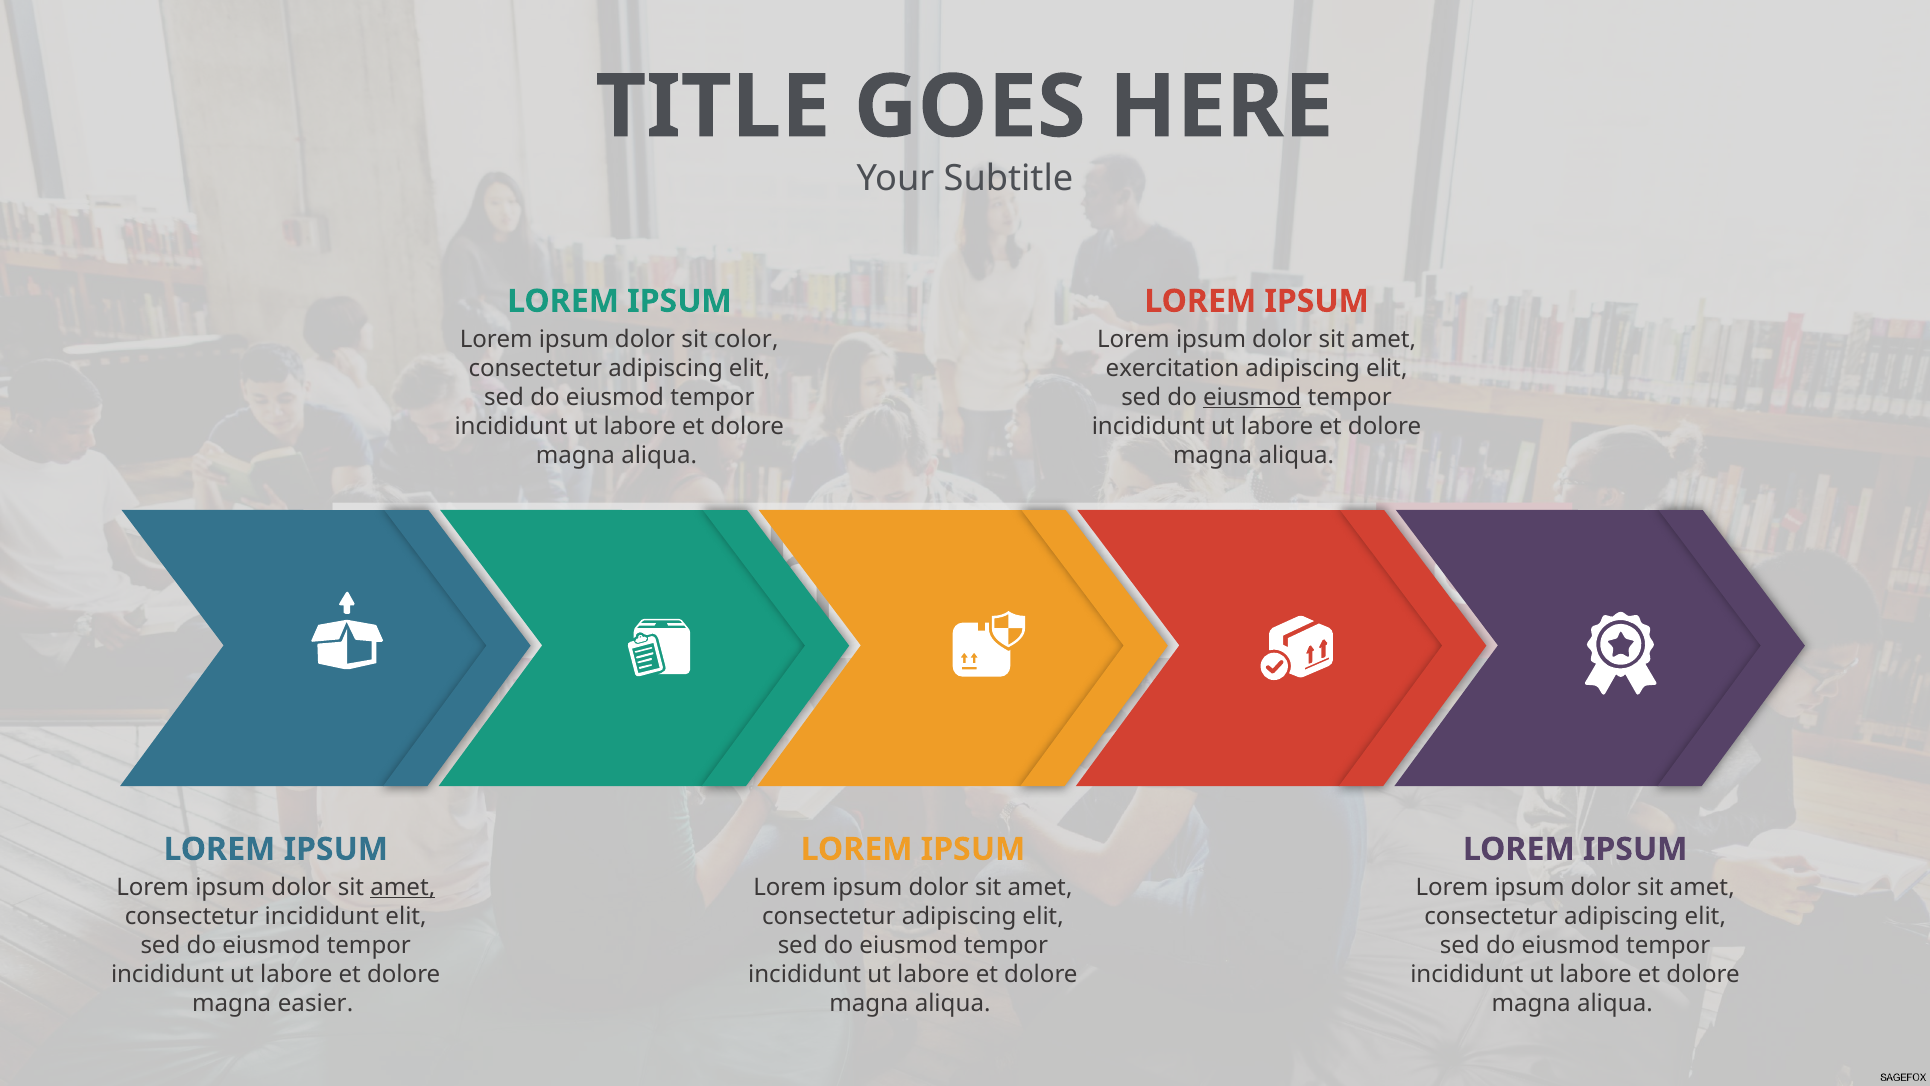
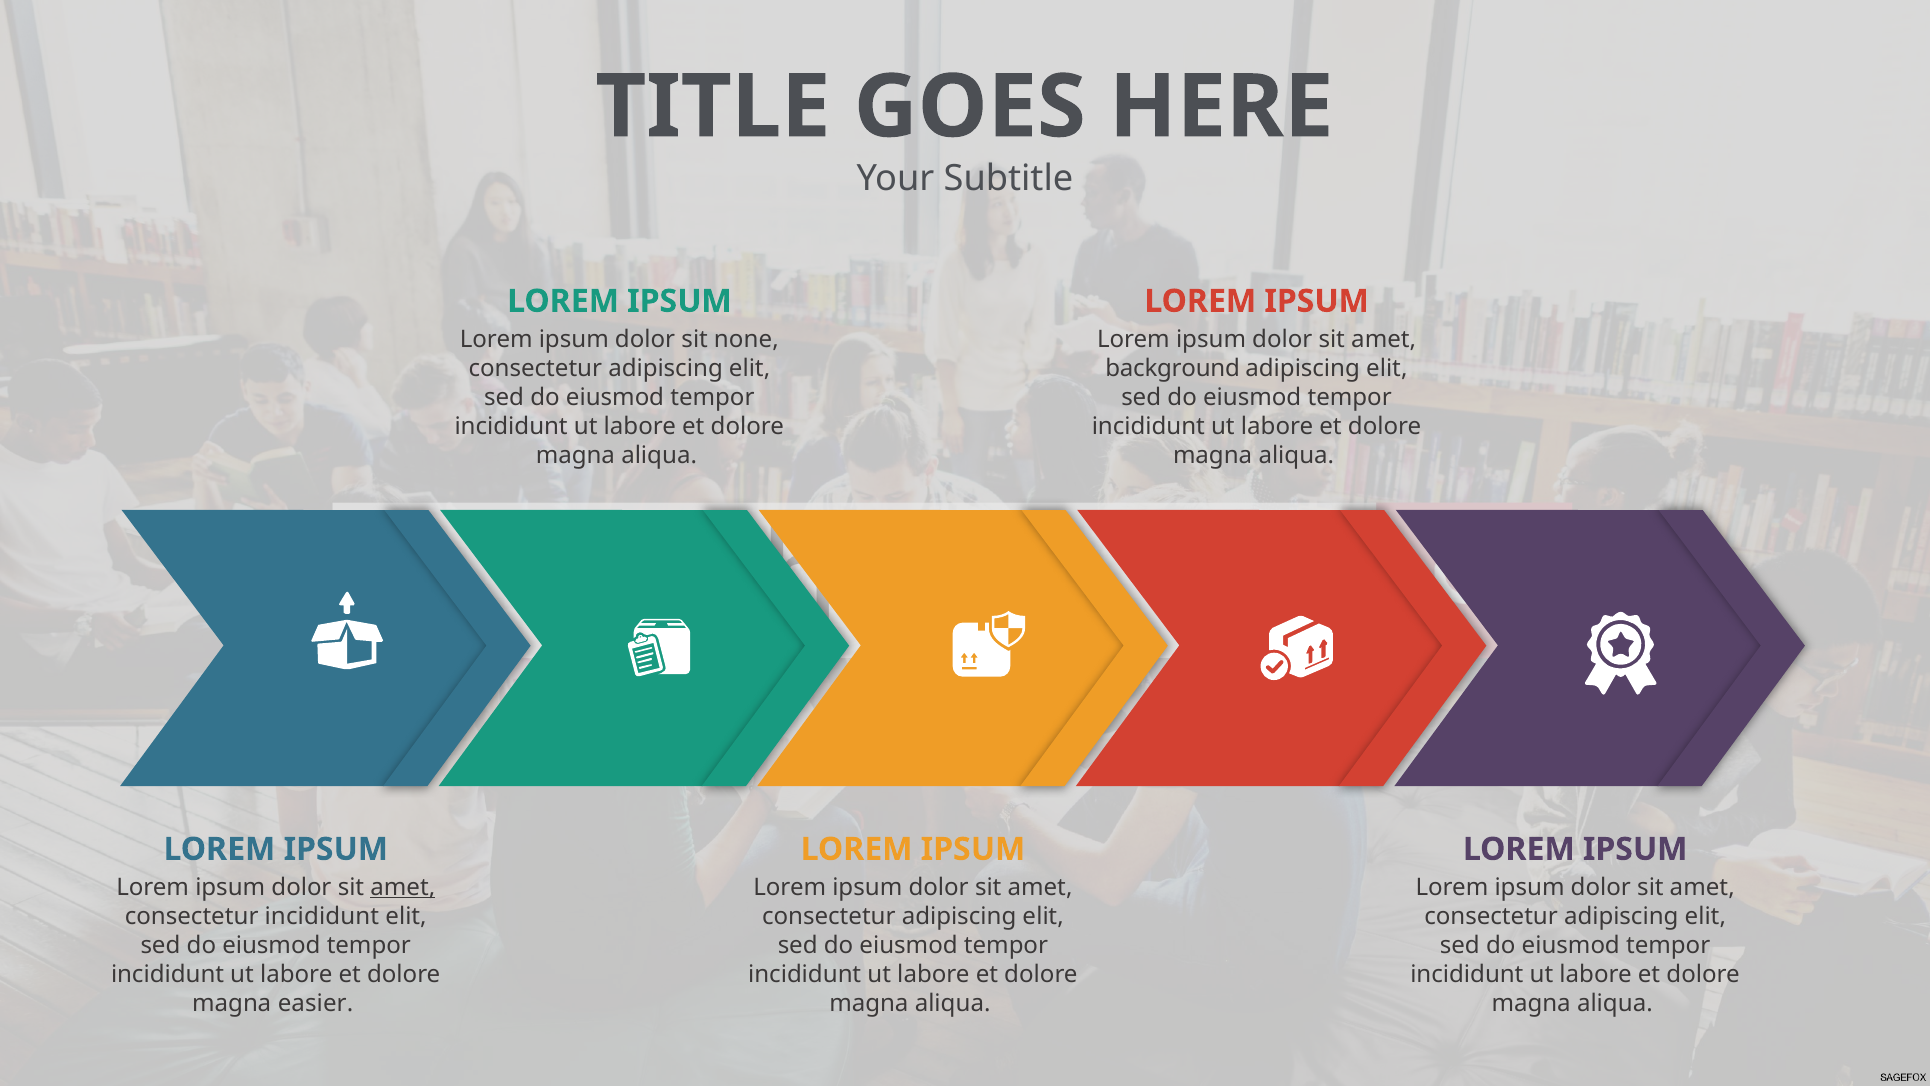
color: color -> none (746, 339)
exercitation: exercitation -> background (1173, 368)
eiusmod underline: present -> none (1252, 397)
